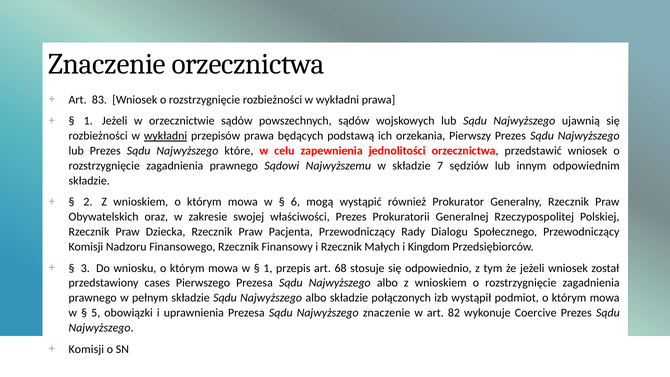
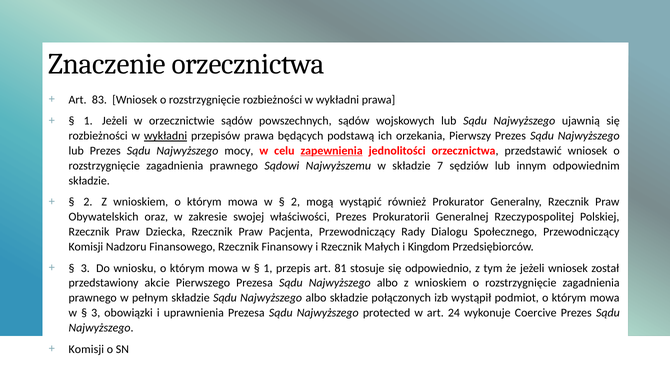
które: które -> mocy (239, 151)
zapewnienia underline: none -> present (332, 151)
6: 6 -> 2 (295, 202)
68: 68 -> 81 (341, 268)
cases: cases -> akcie (157, 283)
5: 5 -> 3 (96, 313)
Najwyższego znaczenie: znaczenie -> protected (387, 313)
82: 82 -> 24 (454, 313)
